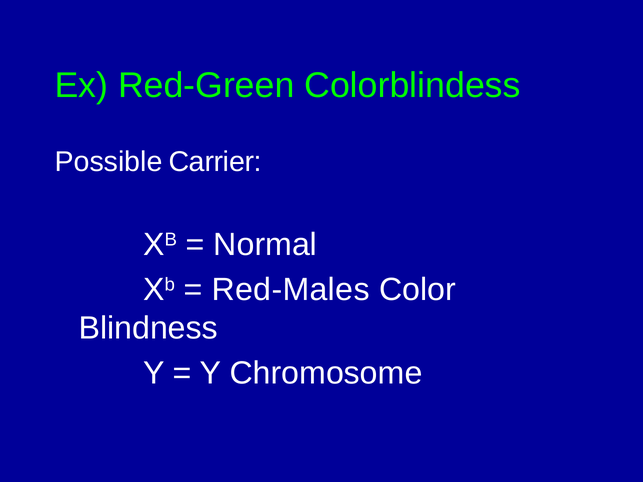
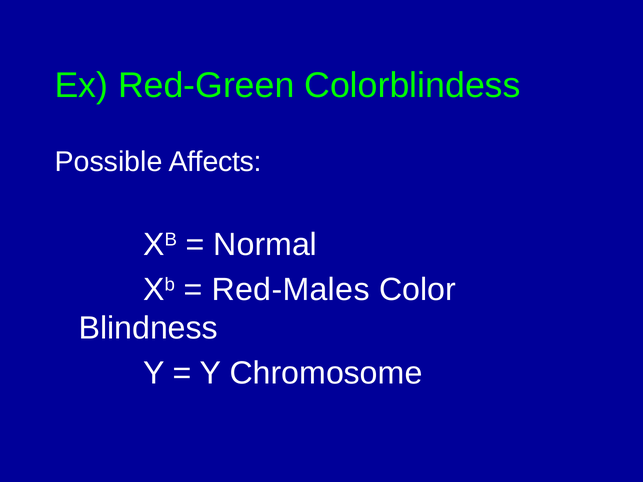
Carrier: Carrier -> Affects (215, 162)
